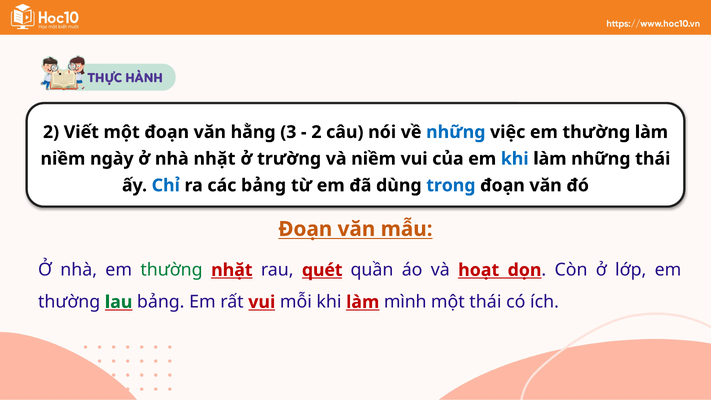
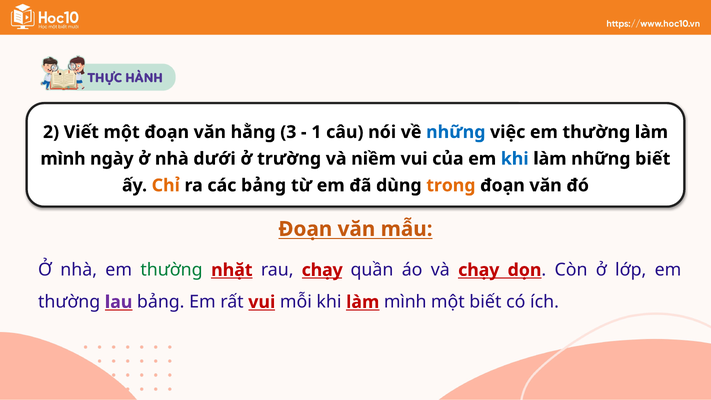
2: 2 -> 1 (316, 132)
niềm: niềm -> mình (63, 159)
nhà nhặt: nhặt -> dưới (215, 159)
những thái: thái -> biết (653, 159)
Chỉ colour: blue -> orange (166, 185)
trong colour: blue -> orange (451, 185)
quét: quét -> chạy (322, 270)
và hoạt: hoạt -> chạy (479, 270)
lau colour: green -> purple (119, 302)
một thái: thái -> biết (485, 302)
